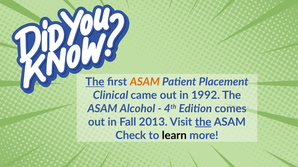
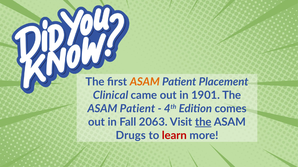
The underline: present -> none (95, 82)
1992: 1992 -> 1901 (206, 96)
Alcohol: Alcohol -> Patient (137, 109)
2013: 2013 -> 2063 (153, 122)
Check: Check -> Drugs (131, 136)
learn colour: black -> red (174, 136)
